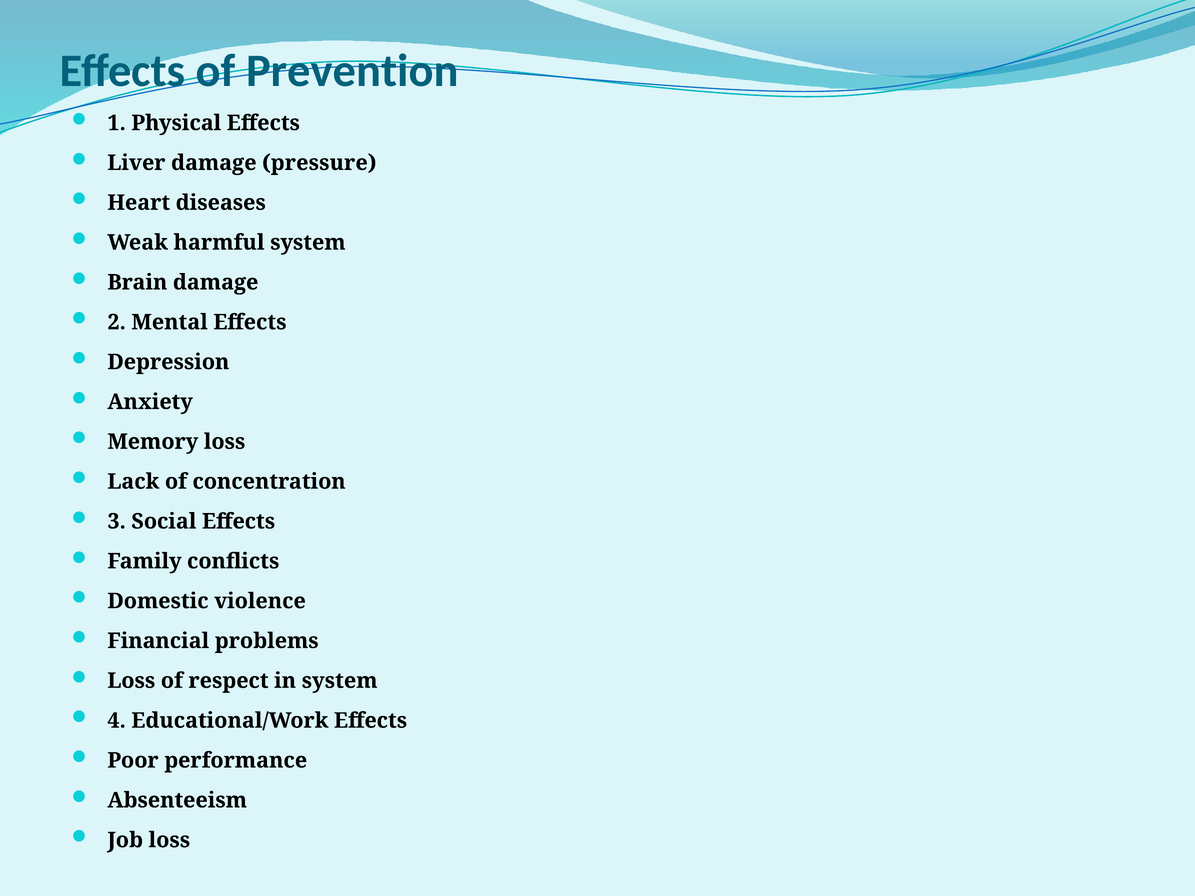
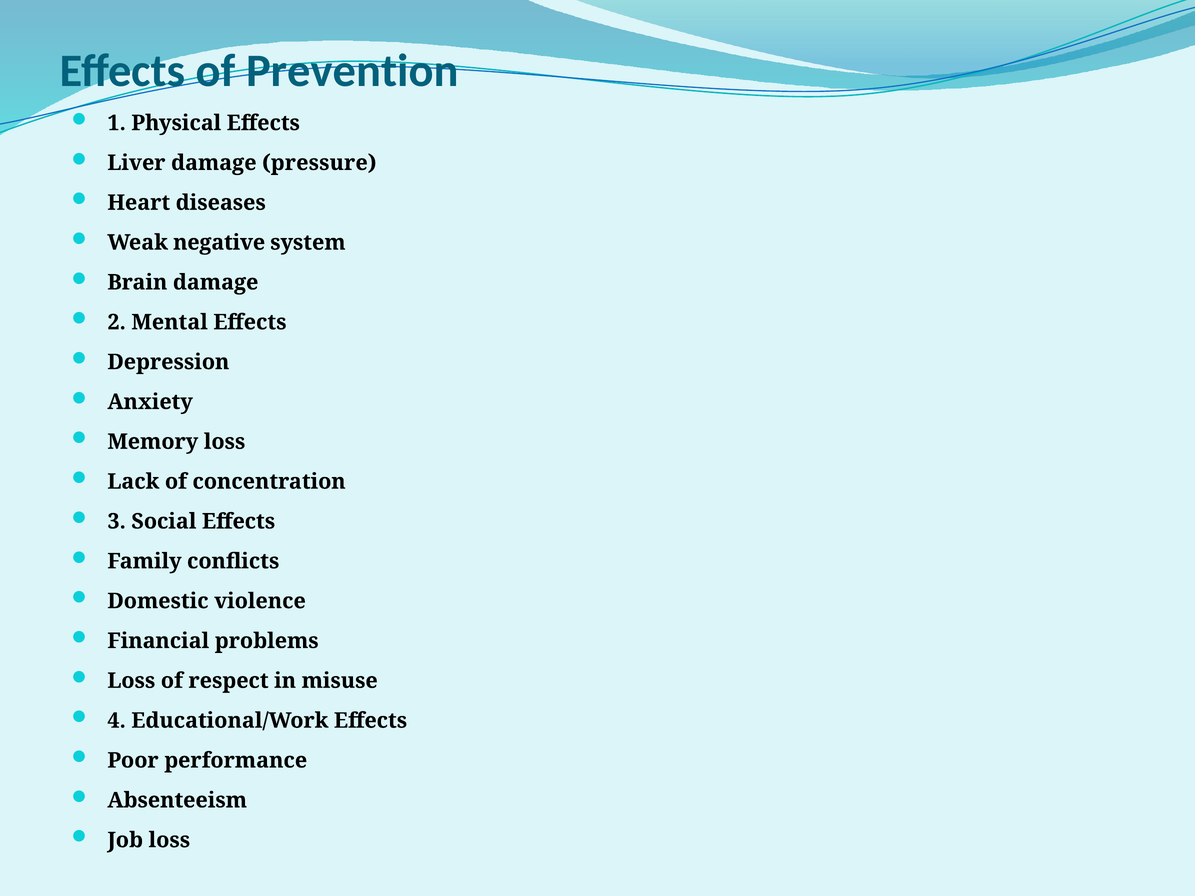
harmful: harmful -> negative (219, 243)
in system: system -> misuse (340, 681)
